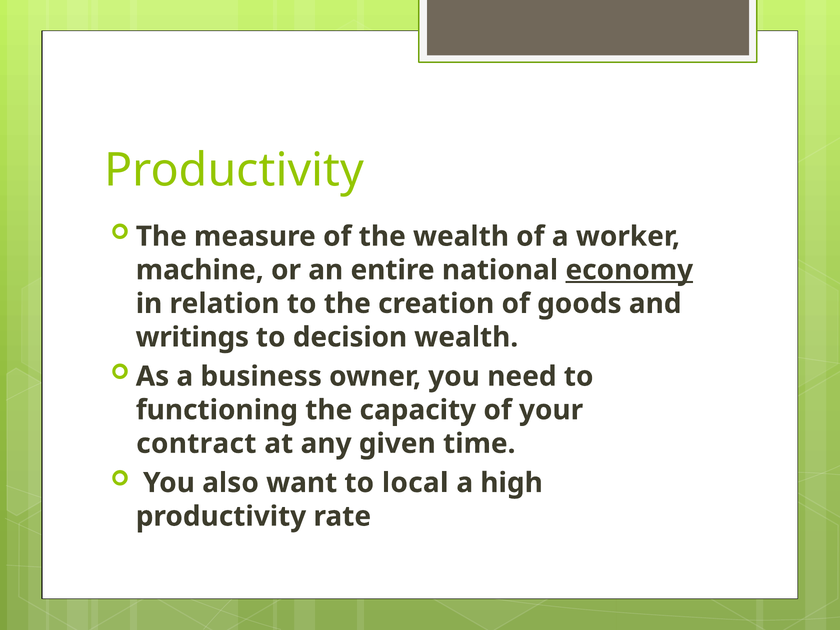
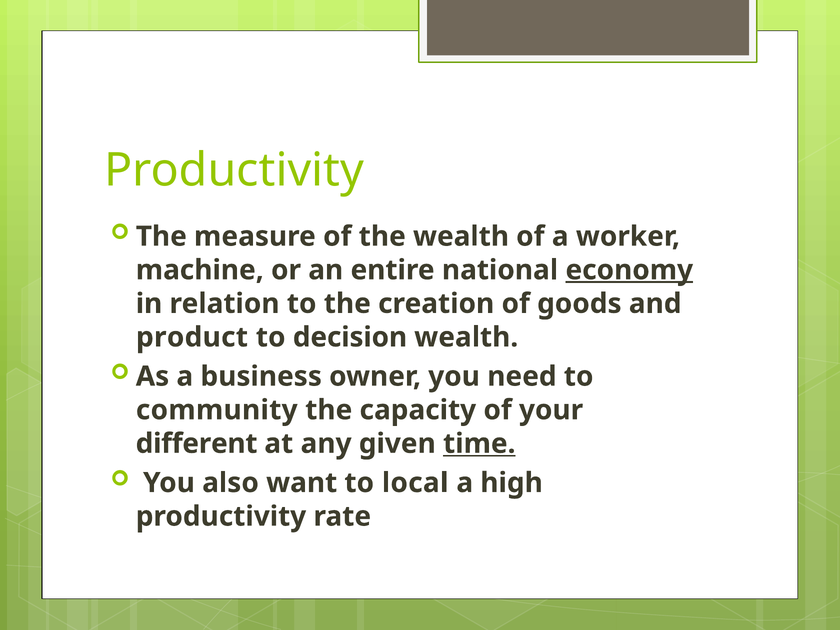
writings: writings -> product (192, 337)
functioning: functioning -> community (217, 410)
contract: contract -> different (197, 444)
time underline: none -> present (479, 444)
